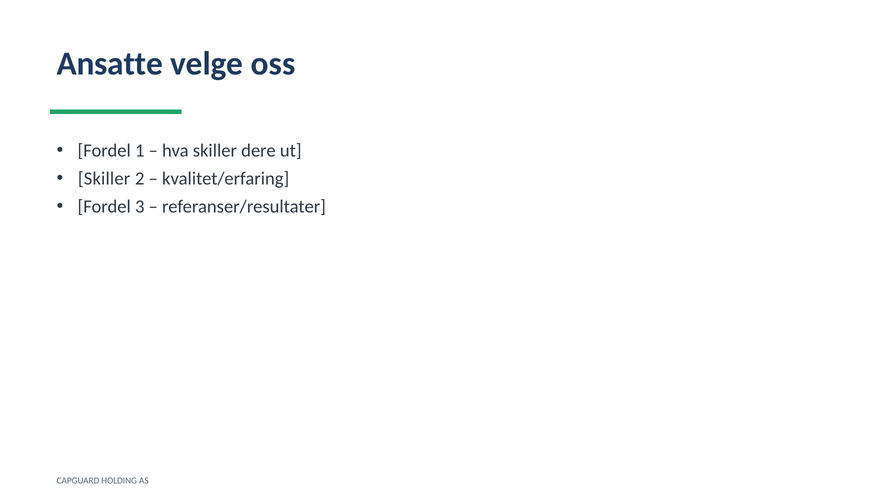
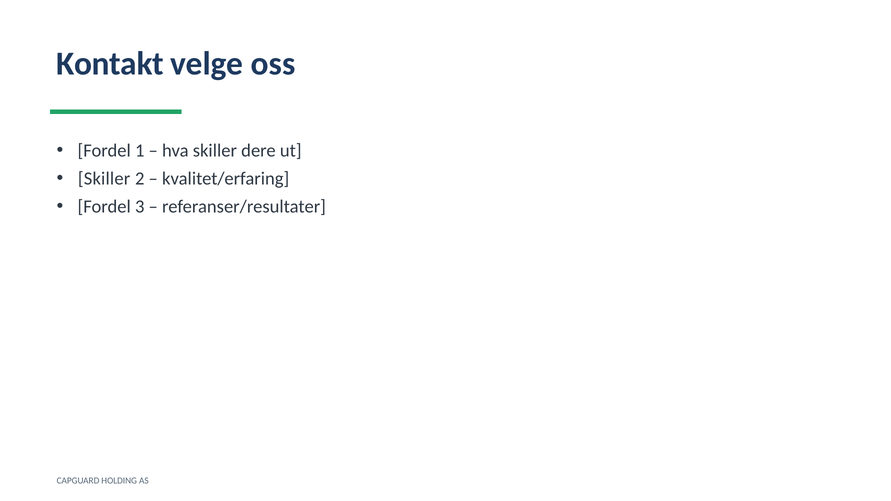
Ansatte: Ansatte -> Kontakt (110, 64)
